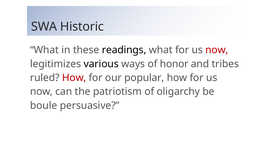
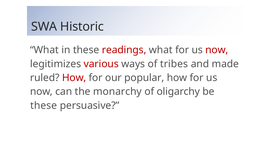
readings colour: black -> red (124, 50)
various colour: black -> red (101, 64)
honor: honor -> tribes (174, 64)
tribes: tribes -> made (225, 64)
patriotism: patriotism -> monarchy (117, 92)
boule: boule -> these (44, 106)
